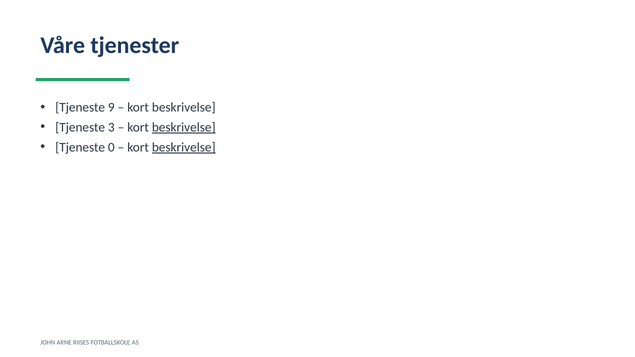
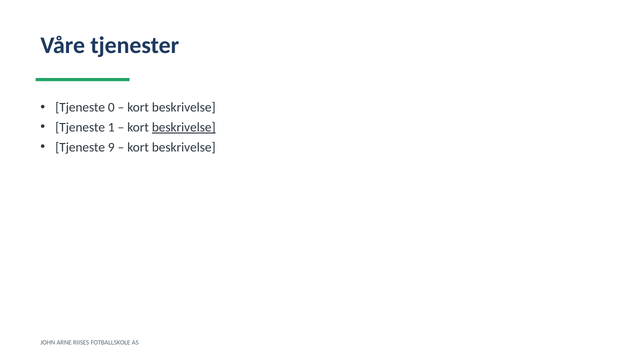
9: 9 -> 0 (111, 108)
3: 3 -> 1 (111, 127)
0: 0 -> 9 (111, 147)
beskrivelse underline: present -> none (184, 147)
